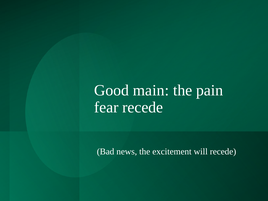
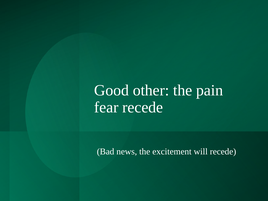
main: main -> other (151, 90)
